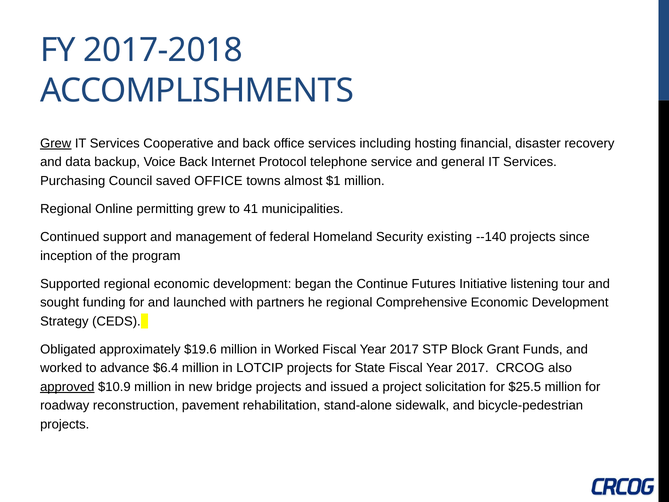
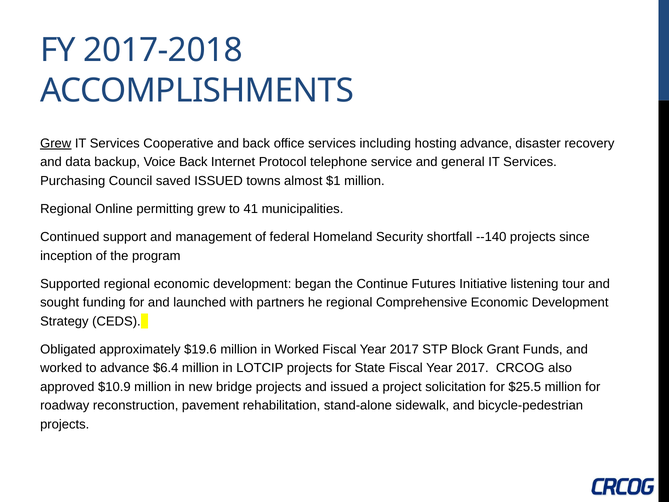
hosting financial: financial -> advance (486, 143)
saved OFFICE: OFFICE -> ISSUED (219, 181)
existing: existing -> shortfall (450, 237)
approved underline: present -> none (67, 387)
